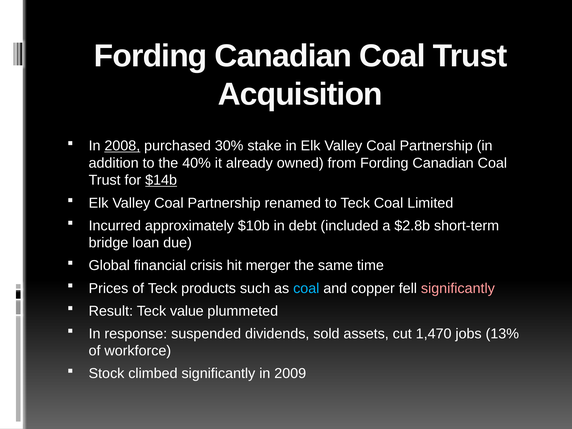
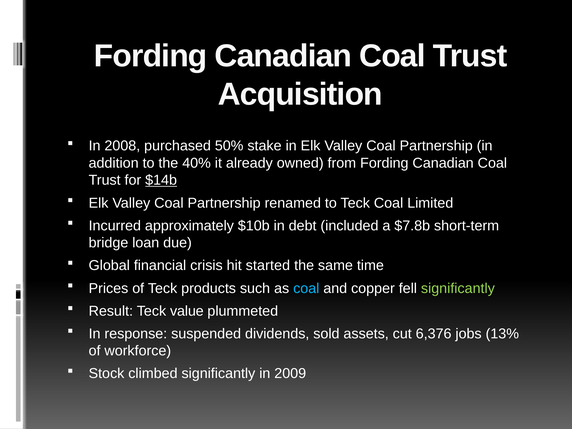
2008 underline: present -> none (122, 146)
30%: 30% -> 50% (229, 146)
$2.8b: $2.8b -> $7.8b (412, 226)
merger: merger -> started (268, 266)
significantly colour: pink -> light green (458, 288)
1,470: 1,470 -> 6,376 (434, 334)
